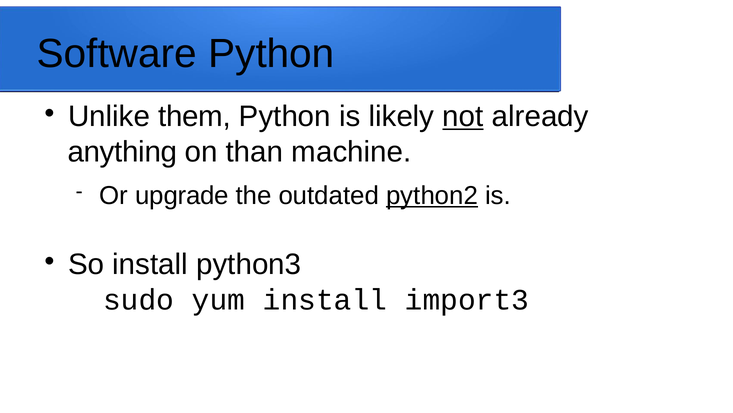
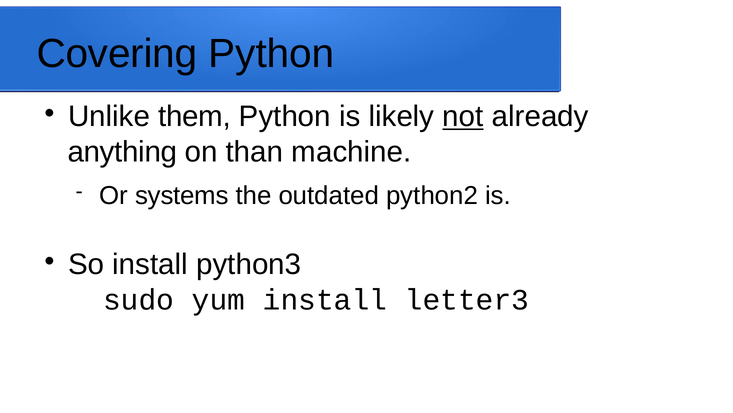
Software: Software -> Covering (117, 54)
upgrade: upgrade -> systems (182, 195)
python2 underline: present -> none (432, 195)
import3: import3 -> letter3 (467, 300)
